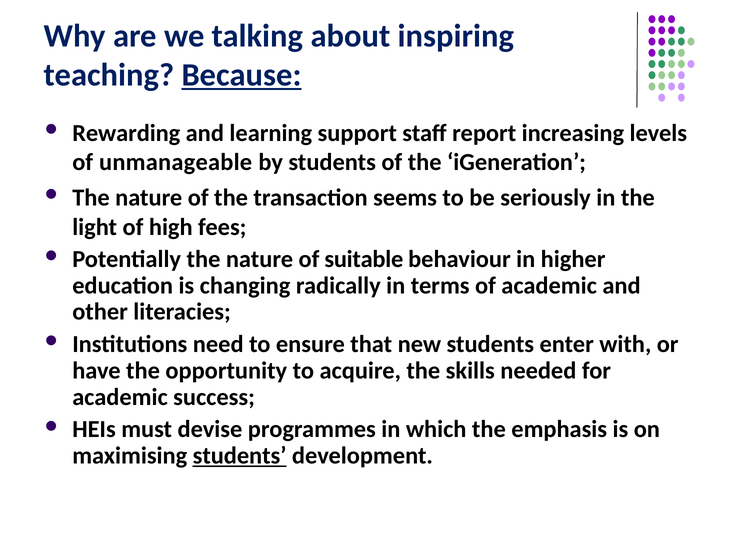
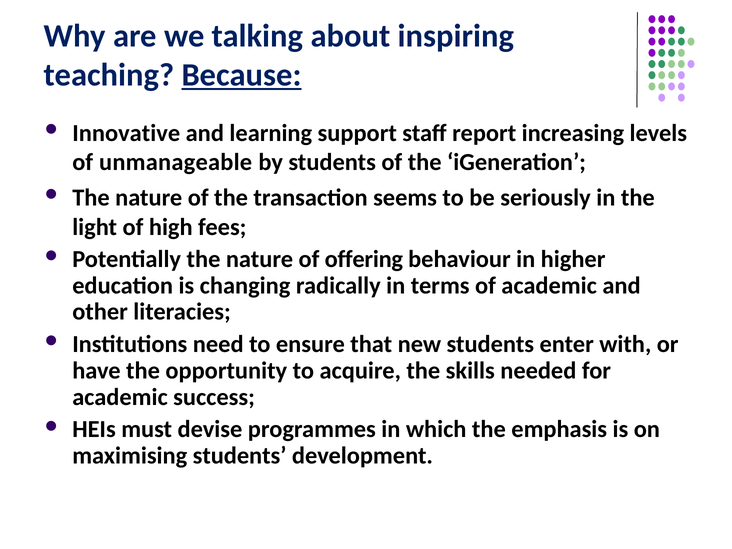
Rewarding: Rewarding -> Innovative (126, 133)
suitable: suitable -> offering (364, 259)
students underline: present -> none (240, 456)
